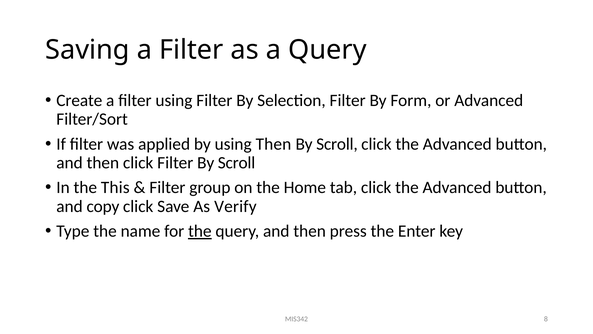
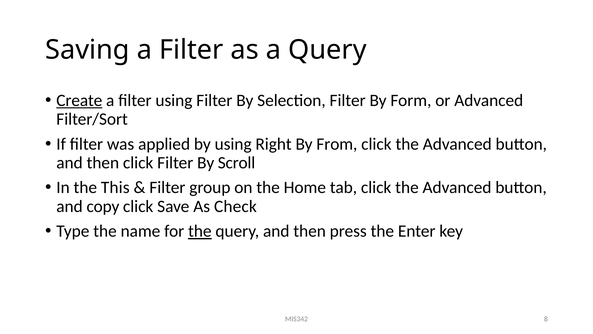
Create underline: none -> present (79, 100)
using Then: Then -> Right (274, 144)
Scroll: Scroll -> From (337, 144)
Verify: Verify -> Check (235, 206)
